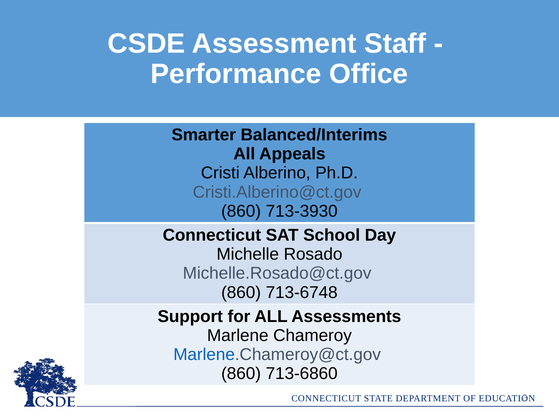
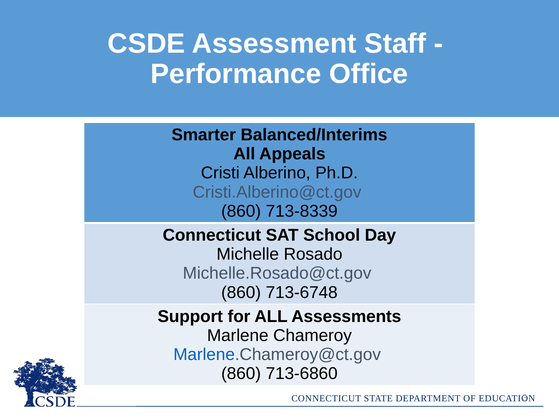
713-3930: 713-3930 -> 713-8339 (302, 211)
